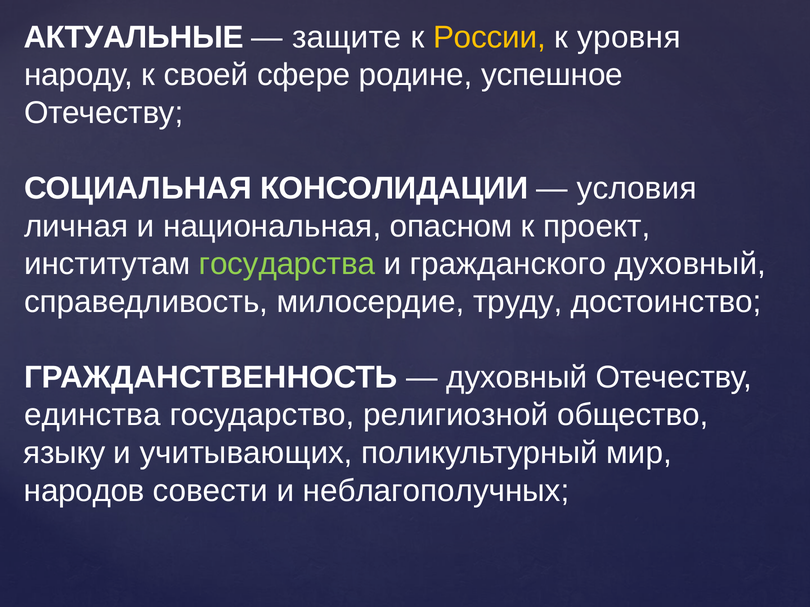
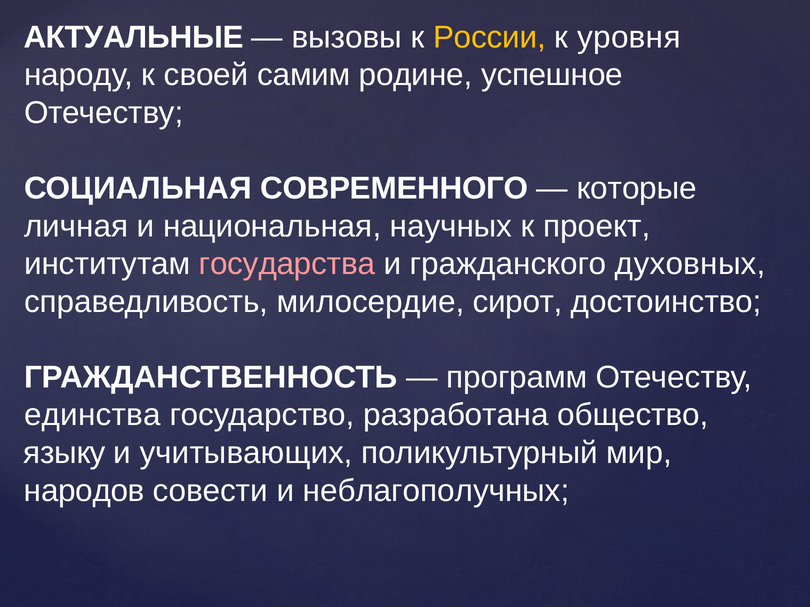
защите: защите -> вызовы (347, 37)
сфере: сфере -> самим (304, 75)
КОНСОЛИДАЦИИ: КОНСОЛИДАЦИИ -> СОВРЕМЕННОГО (394, 188)
условия: условия -> которые (637, 188)
опасном: опасном -> научных (451, 226)
государства colour: light green -> pink (287, 264)
гражданского духовный: духовный -> духовных (690, 264)
труду: труду -> сирот (518, 302)
духовный: духовный -> программ (517, 378)
религиозной: религиозной -> разработана (456, 415)
